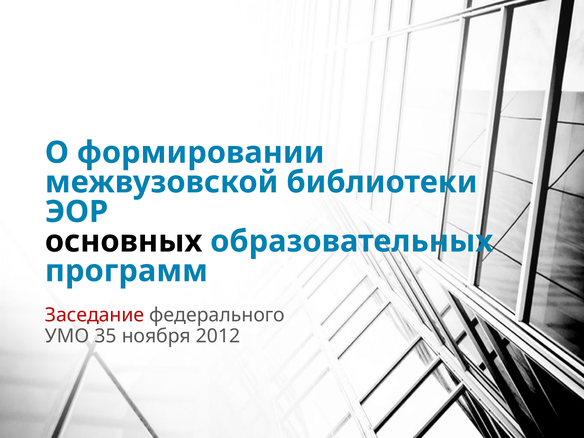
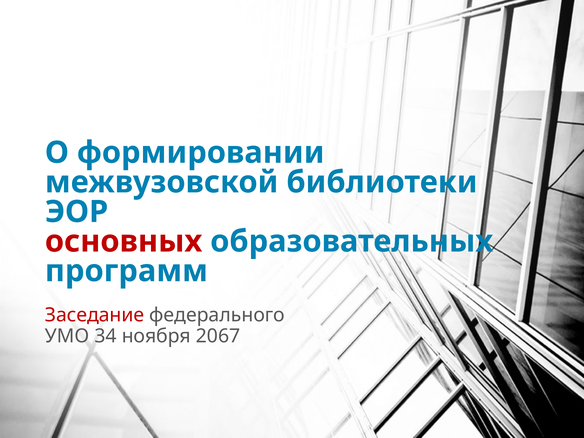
основных colour: black -> red (124, 241)
35: 35 -> 34 (105, 336)
2012: 2012 -> 2067 (218, 336)
